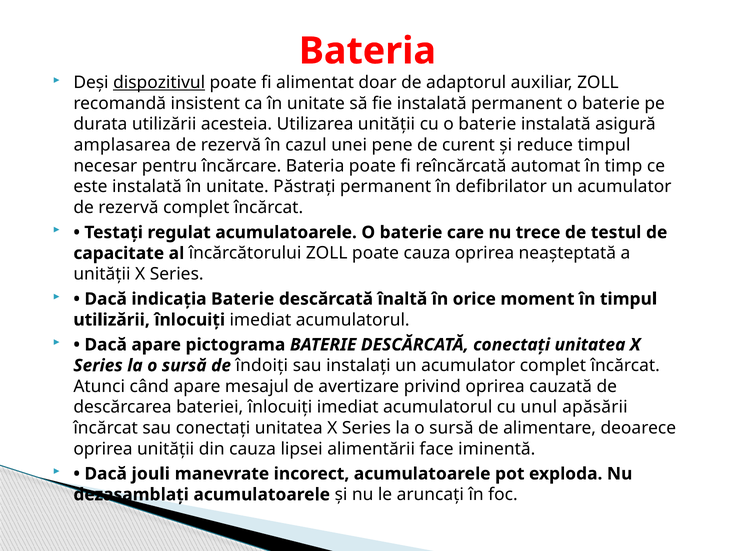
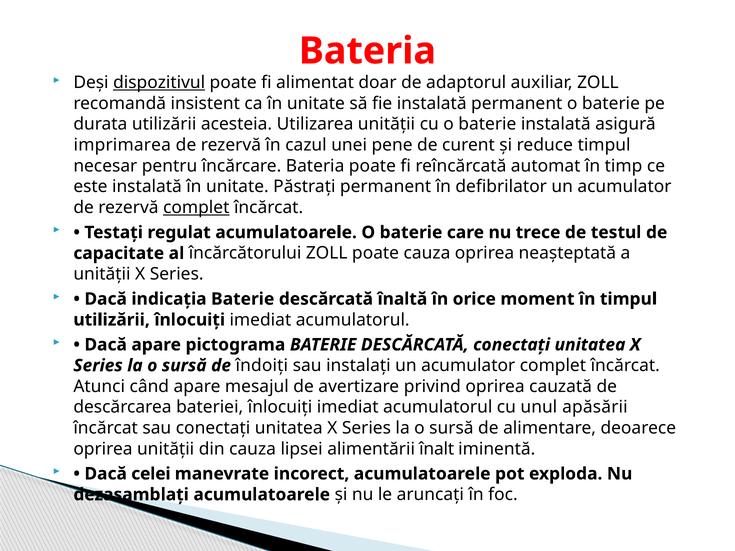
amplasarea: amplasarea -> imprimarea (122, 145)
complet underline: none -> present (196, 208)
face: face -> înalt (437, 449)
jouli: jouli -> celei (151, 474)
